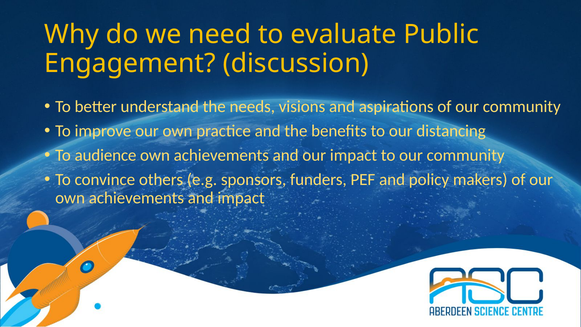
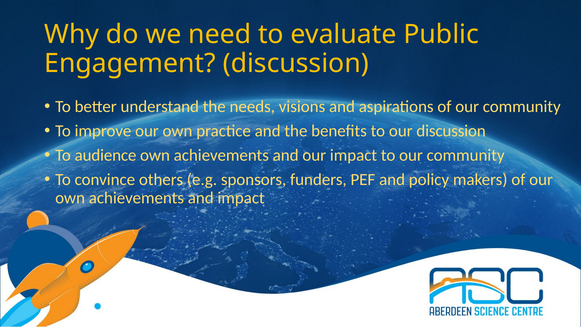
our distancing: distancing -> discussion (451, 131)
